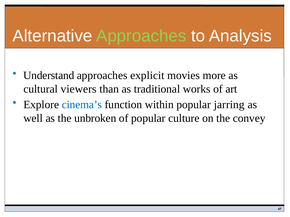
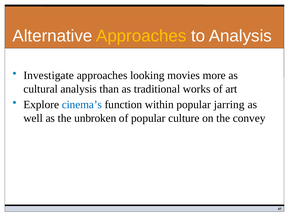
Approaches colour: light green -> yellow (141, 36)
Understand: Understand -> Investigate (49, 76)
explicit: explicit -> looking (147, 76)
cultural viewers: viewers -> analysis (79, 89)
